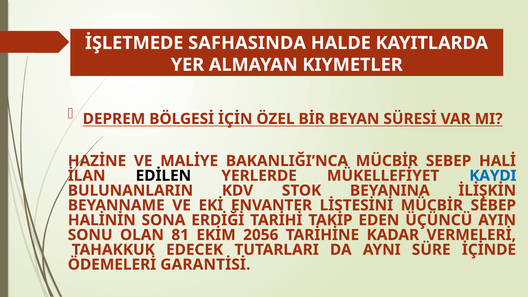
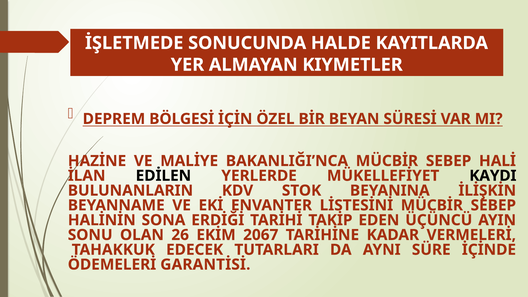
SAFHASINDA: SAFHASINDA -> SONUCUNDA (247, 43)
KAYDI colour: blue -> black (493, 176)
81: 81 -> 26 (180, 235)
2056: 2056 -> 2067 (261, 235)
